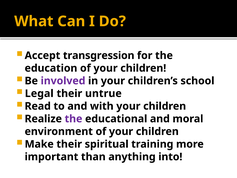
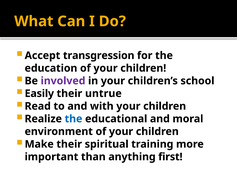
Legal: Legal -> Easily (39, 93)
the colour: purple -> blue (73, 119)
into: into -> first (170, 157)
